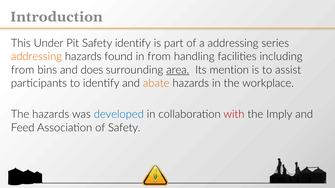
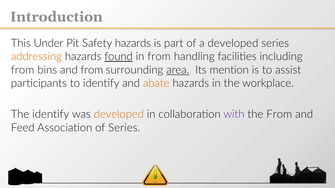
Safety identify: identify -> hazards (133, 43)
a addressing: addressing -> developed (233, 43)
found underline: none -> present (119, 57)
and does: does -> from (92, 70)
The hazards: hazards -> identify (51, 114)
developed colour: blue -> orange (119, 114)
with colour: red -> purple (234, 114)
the Imply: Imply -> From (279, 114)
of Safety: Safety -> Series (124, 128)
